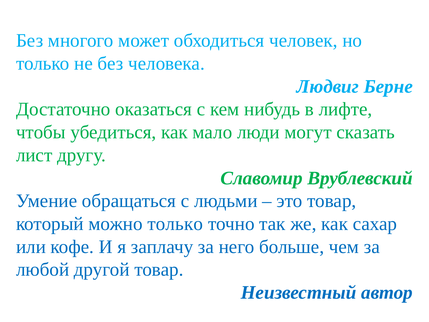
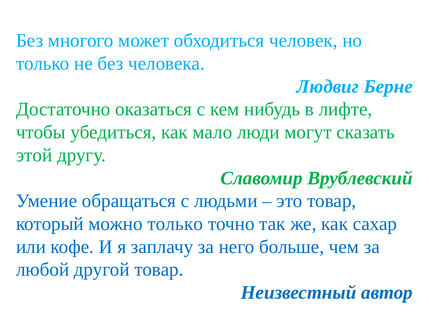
лист: лист -> этой (34, 155)
